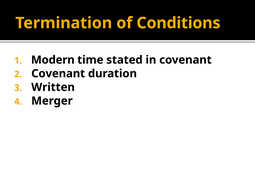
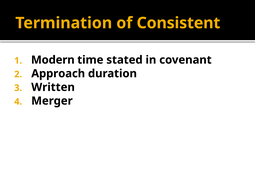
Conditions: Conditions -> Consistent (178, 23)
Covenant: Covenant -> Approach (58, 73)
